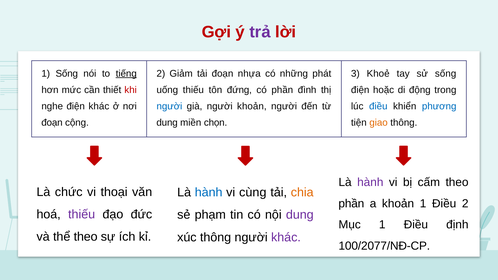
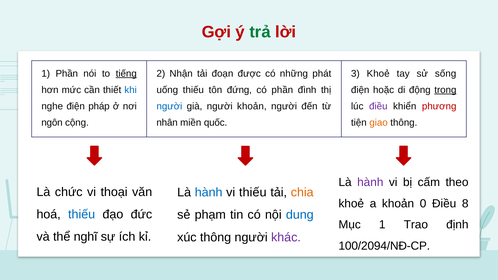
trả colour: purple -> green (260, 32)
1 Sống: Sống -> Phần (67, 74)
Giảm: Giảm -> Nhận (181, 74)
nhựa: nhựa -> được (249, 74)
khi colour: red -> blue (131, 90)
trong underline: none -> present (445, 90)
điện khác: khác -> pháp (99, 106)
điều colour: blue -> purple (378, 106)
phương colour: blue -> red (439, 106)
đoạn: đoạn -> ngôn (52, 123)
dung: dung -> nhân (167, 123)
chọn: chọn -> quốc (216, 123)
vi cùng: cùng -> thiếu (253, 193)
phần: phần -> khoẻ (351, 204)
khoản 1: 1 -> 0 (423, 204)
Điều 2: 2 -> 8 (465, 204)
thiếu colour: purple -> blue (82, 215)
dung colour: purple -> blue (300, 215)
Mục 1 Điều: Điều -> Trao (416, 225)
thể theo: theo -> nghĩ (86, 237)
100/2077/NĐ-CP: 100/2077/NĐ-CP -> 100/2094/NĐ-CP (384, 246)
